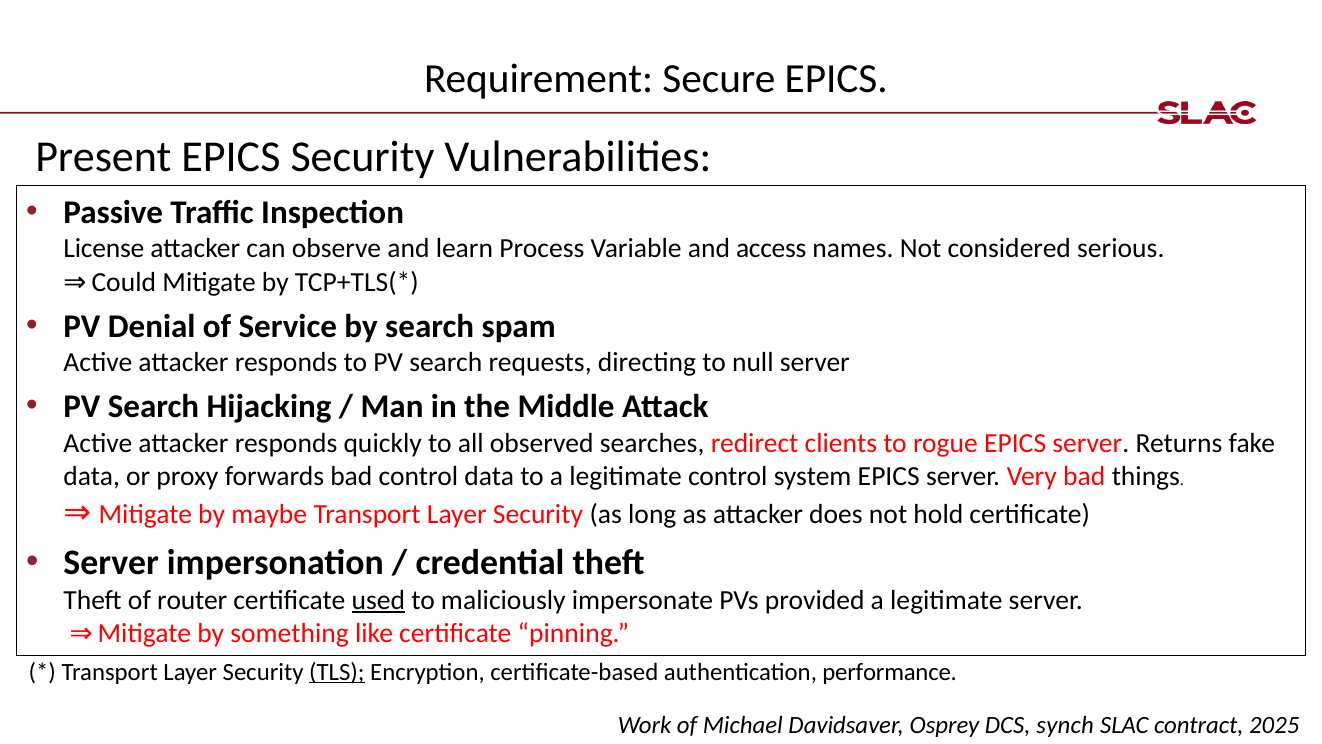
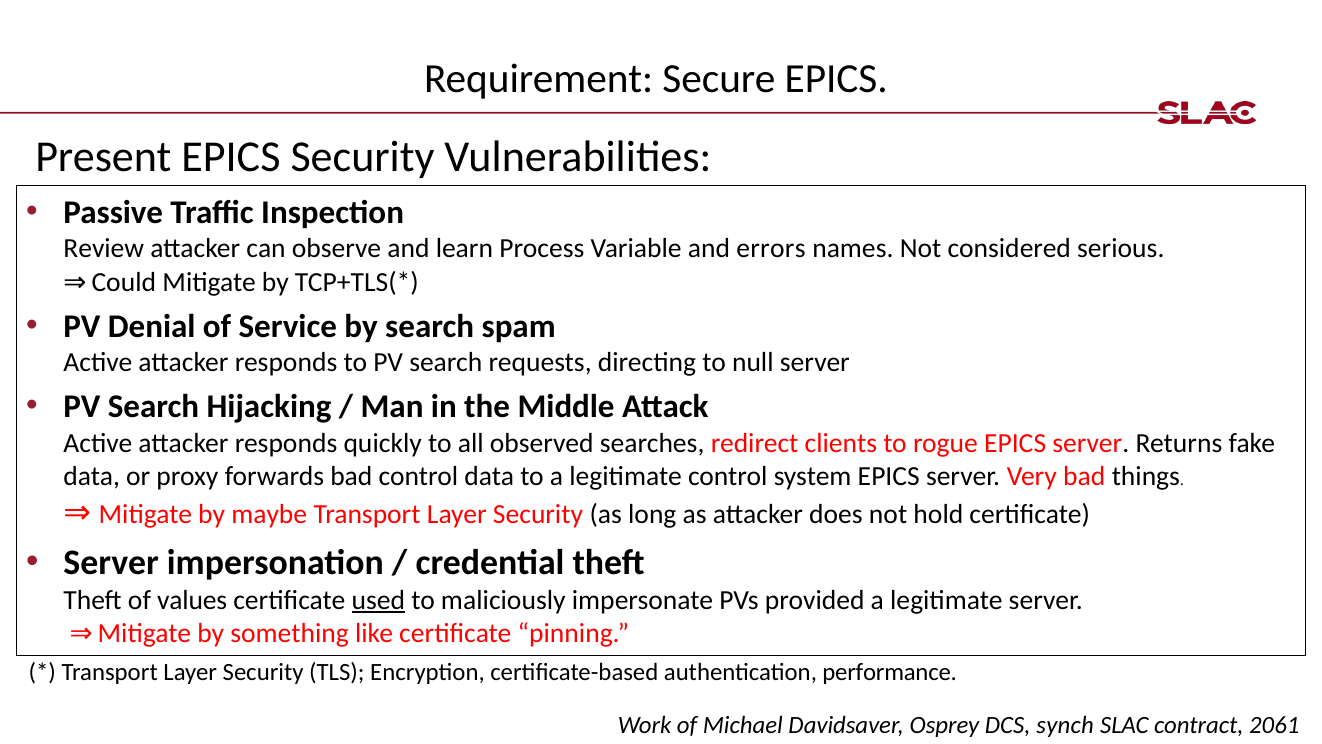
License: License -> Review (104, 249)
access: access -> errors (771, 249)
router: router -> values (192, 600)
TLS underline: present -> none (337, 671)
2025: 2025 -> 2061 (1274, 725)
